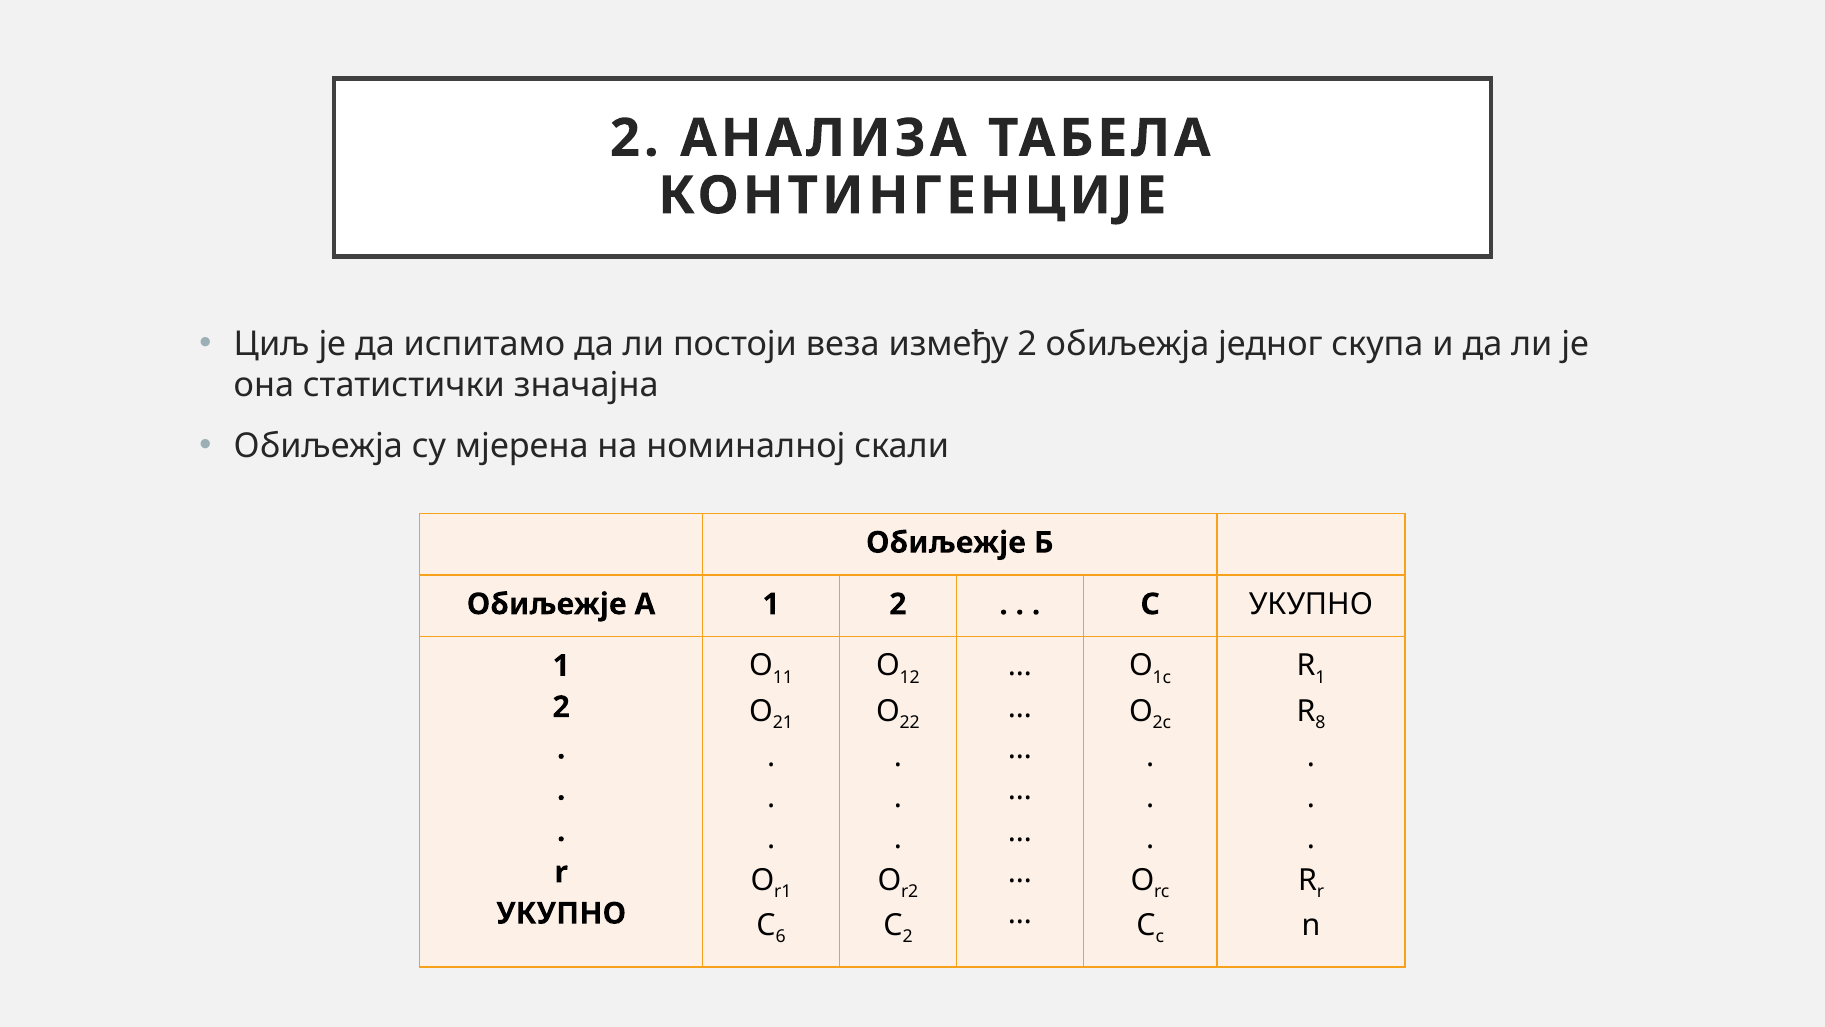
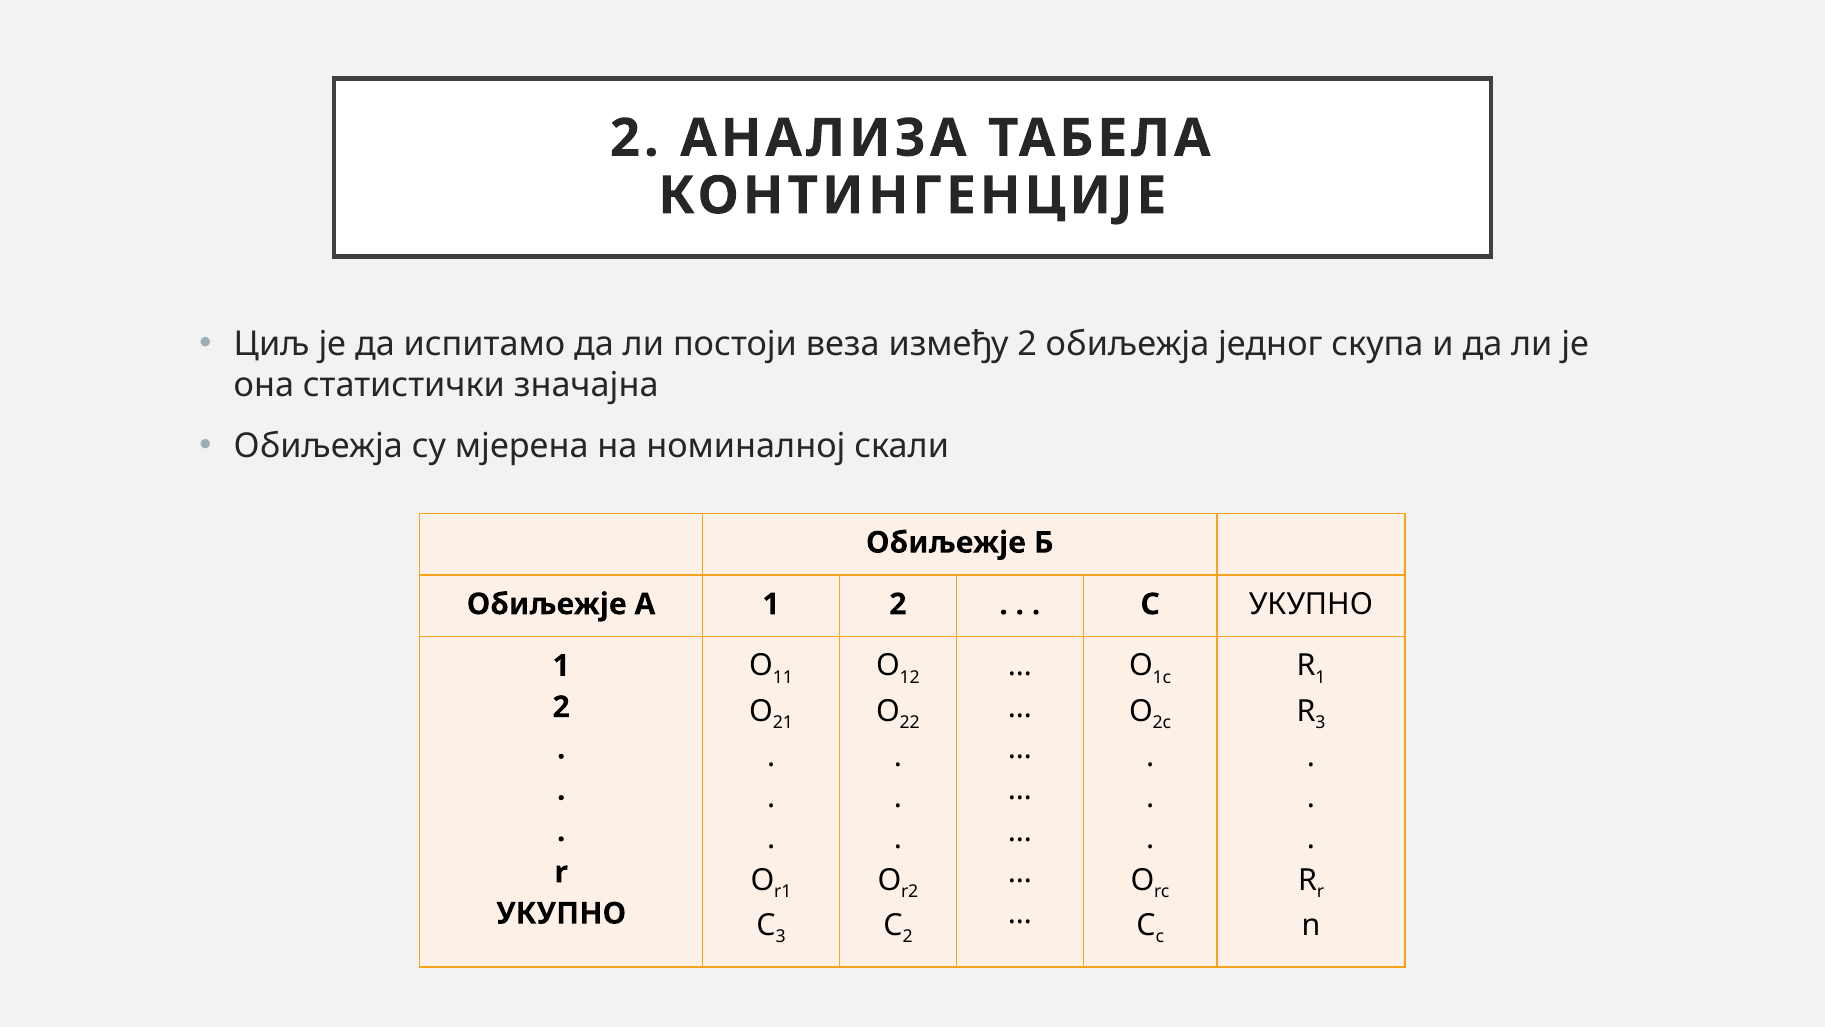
R 8: 8 -> 3 (1320, 722)
C 6: 6 -> 3 (781, 937)
